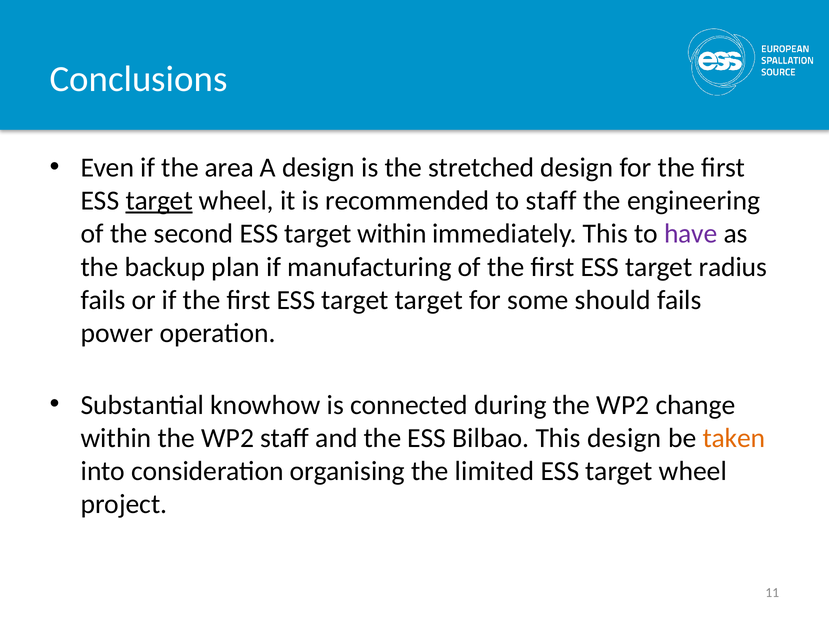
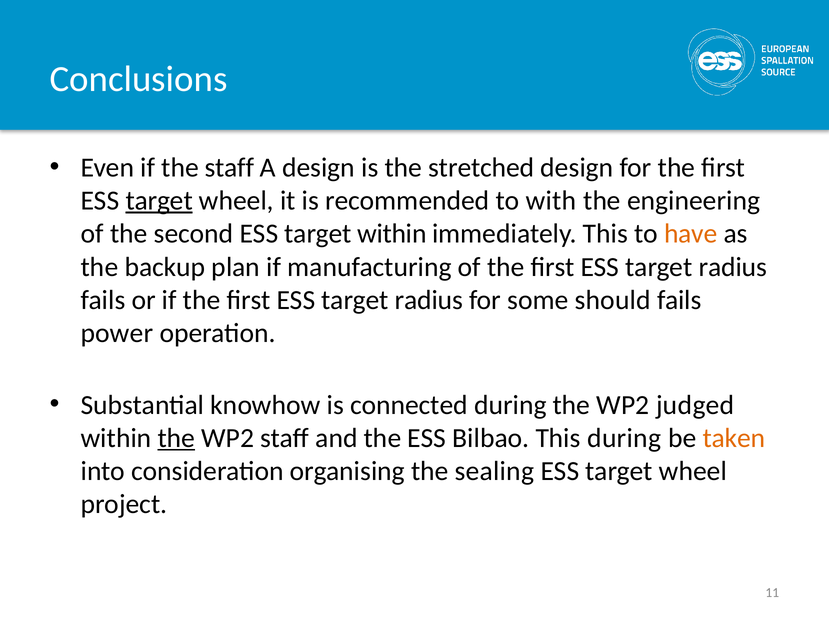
the area: area -> staff (229, 168)
to staff: staff -> with (551, 201)
have colour: purple -> orange (691, 234)
target: target -> radius (429, 300)
change: change -> judged (695, 405)
the underline: none -> present (176, 439)
This design: design -> during (624, 439)
limited: limited -> sealing (494, 472)
